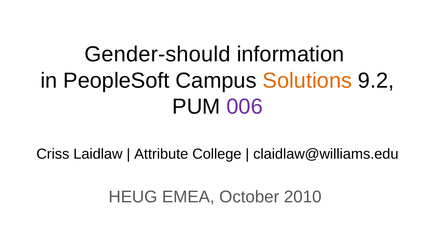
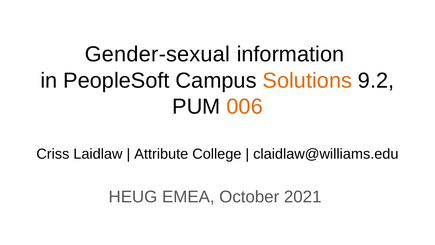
Gender-should: Gender-should -> Gender-sexual (157, 54)
006 colour: purple -> orange (245, 107)
2010: 2010 -> 2021 (303, 197)
